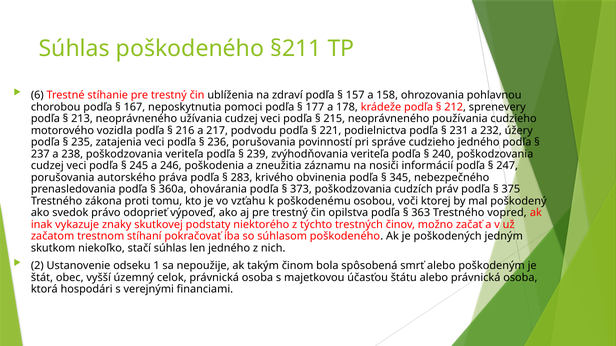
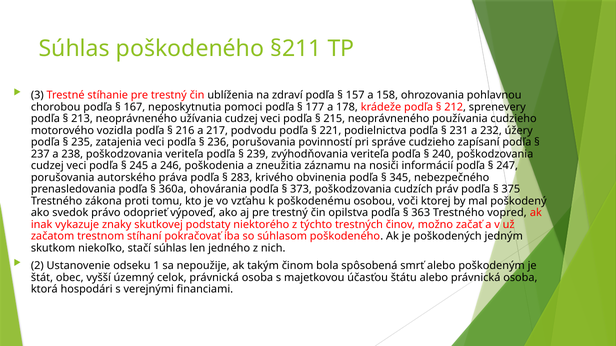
6: 6 -> 3 (37, 95)
cudzieho jedného: jedného -> zapísaní (479, 142)
